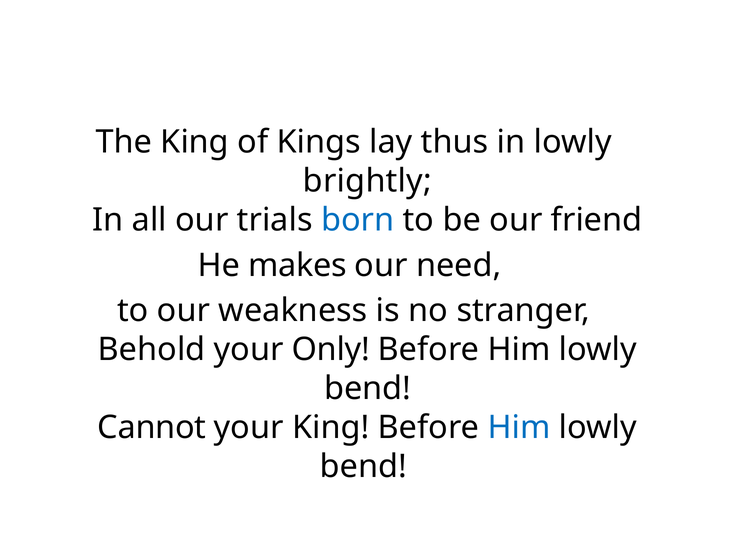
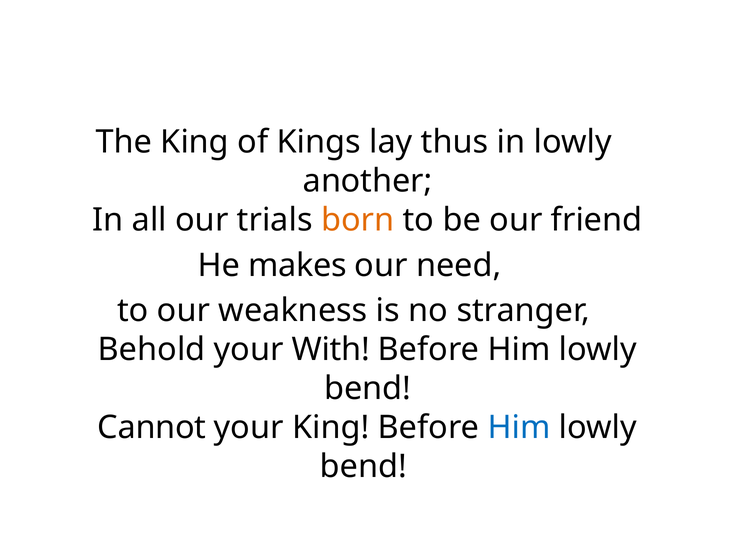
brightly: brightly -> another (368, 181)
born colour: blue -> orange (358, 220)
Only: Only -> With (331, 350)
